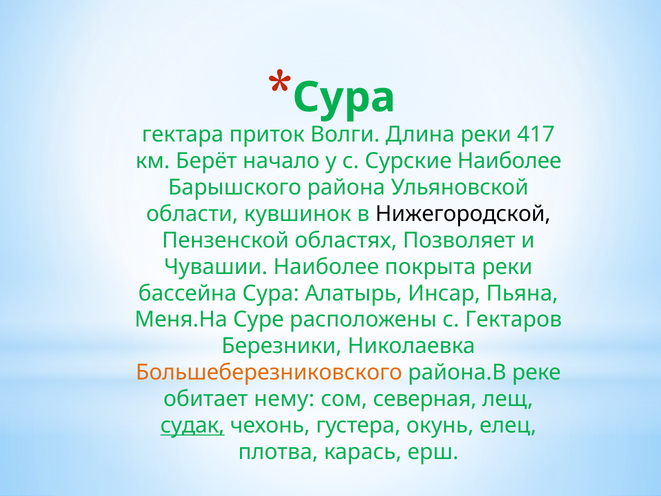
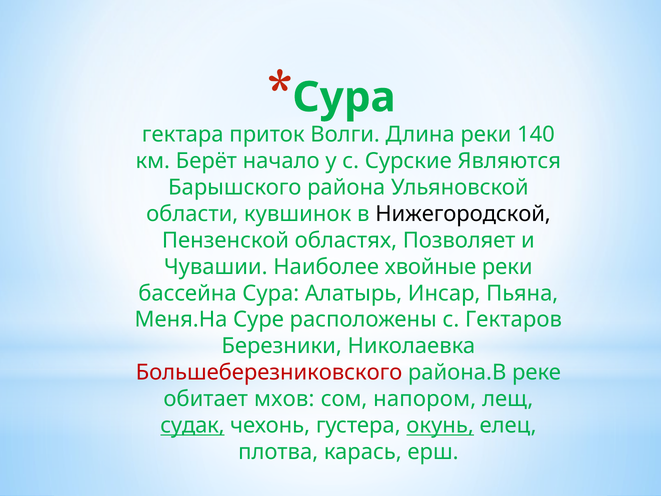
417: 417 -> 140 (536, 134)
Сурские Наиболее: Наиболее -> Являются (509, 161)
покрыта: покрыта -> хвойные (431, 267)
Большеберезниковского colour: orange -> red (269, 372)
нему: нему -> мхов (284, 399)
северная: северная -> напором (425, 399)
окунь underline: none -> present (440, 425)
